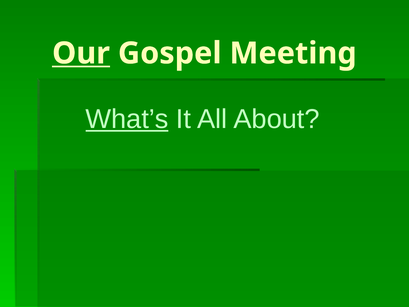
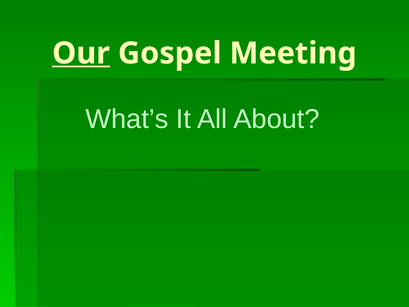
What’s underline: present -> none (127, 119)
